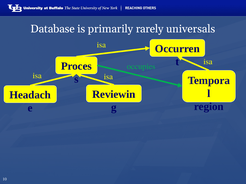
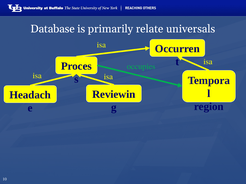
rarely: rarely -> relate (150, 29)
